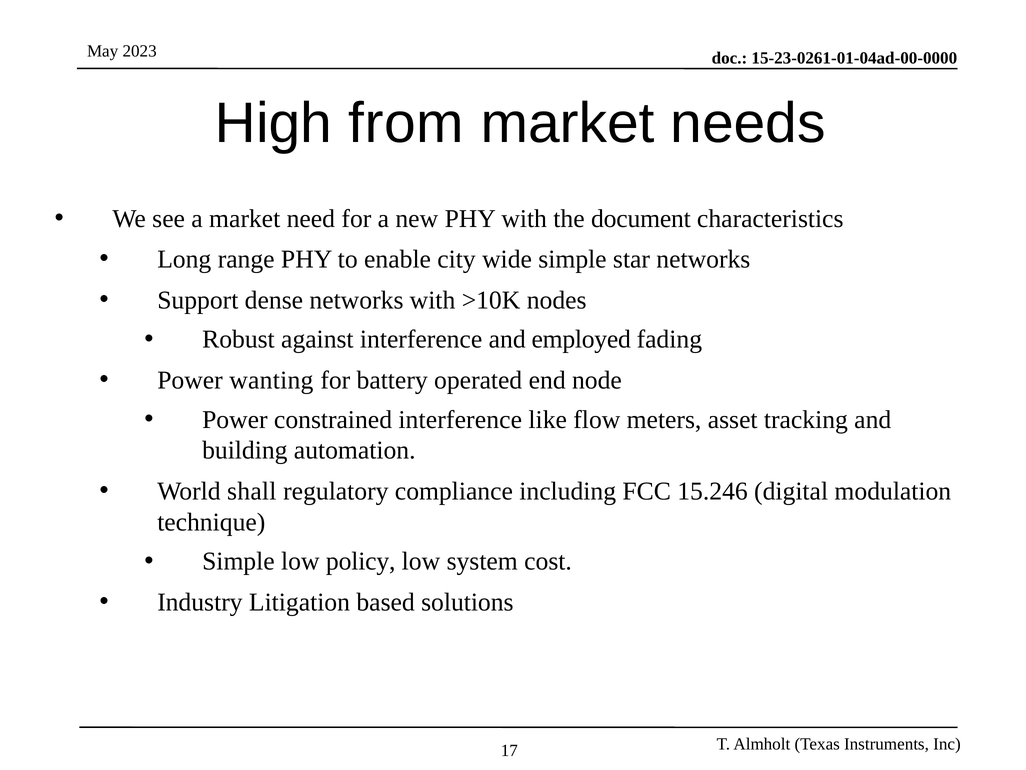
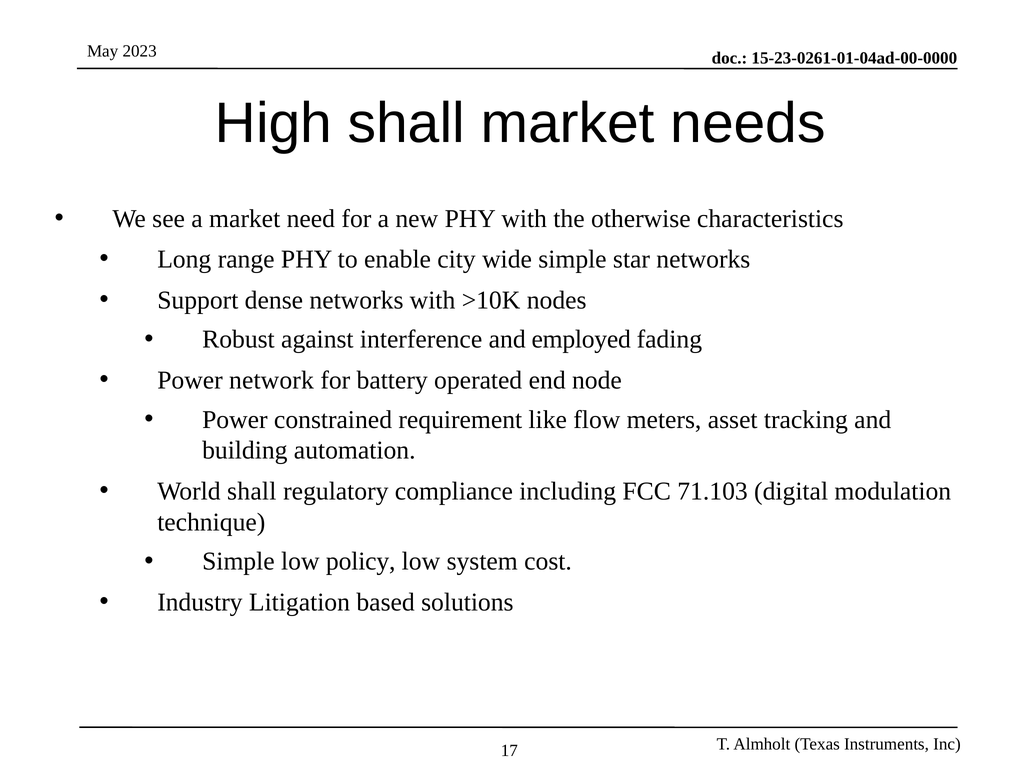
High from: from -> shall (406, 123)
document: document -> otherwise (641, 218)
wanting: wanting -> network (271, 380)
constrained interference: interference -> requirement (460, 419)
15.246: 15.246 -> 71.103 (713, 491)
